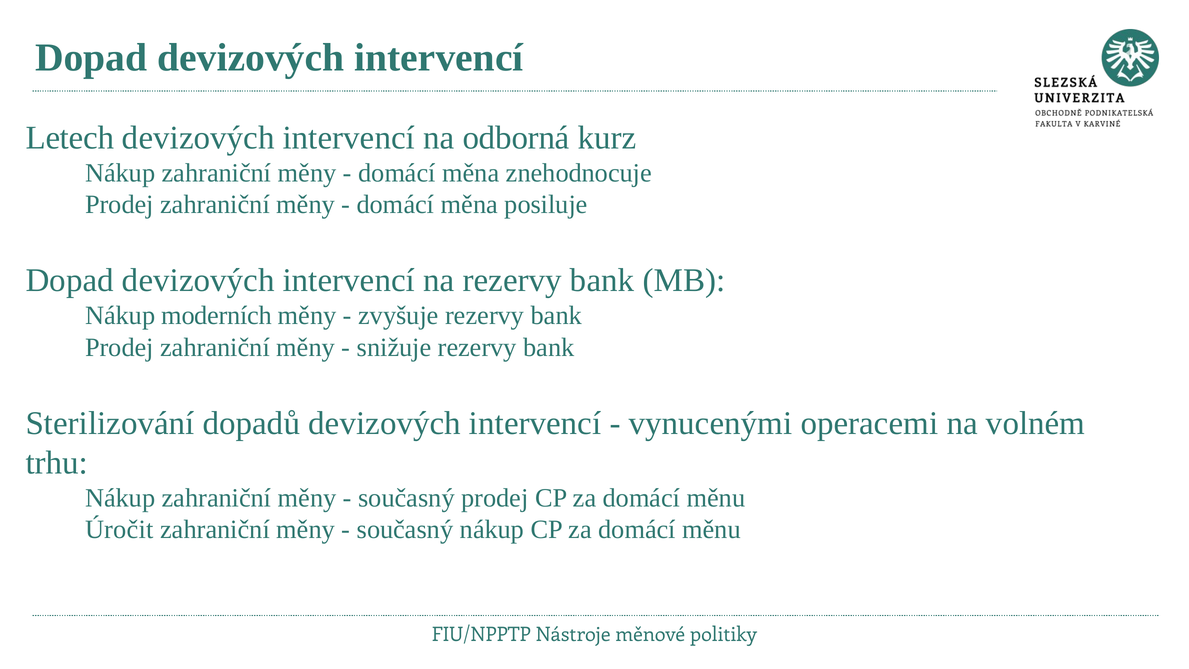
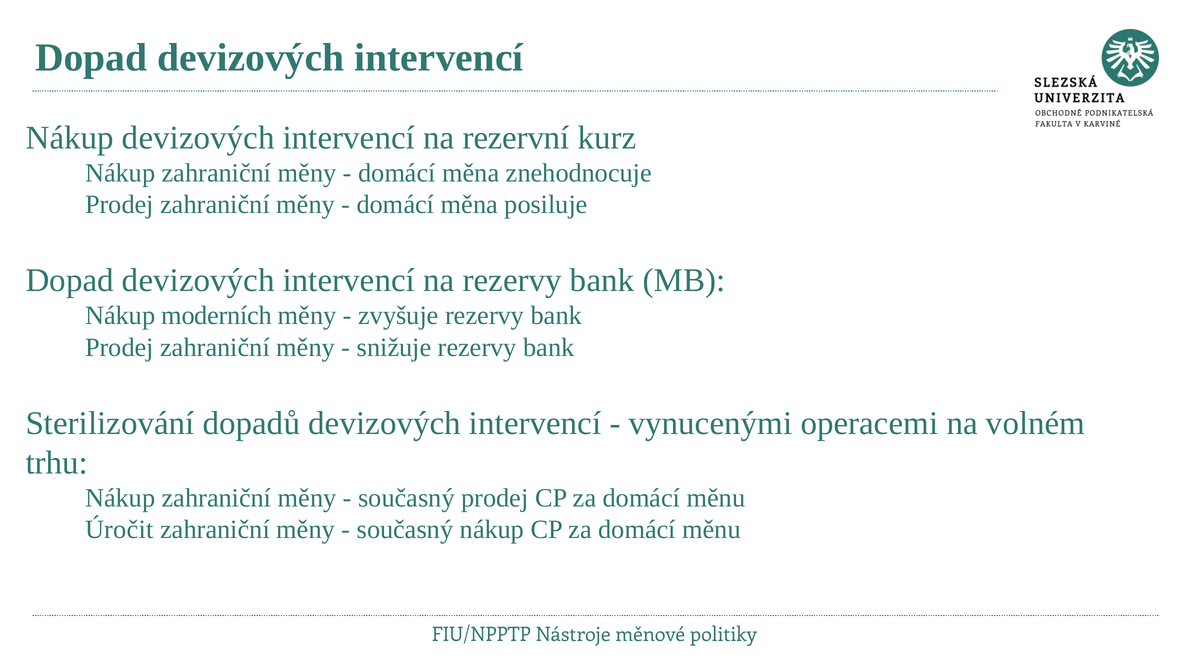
Letech: Letech -> Nákup (70, 138)
odborná: odborná -> rezervní (516, 138)
